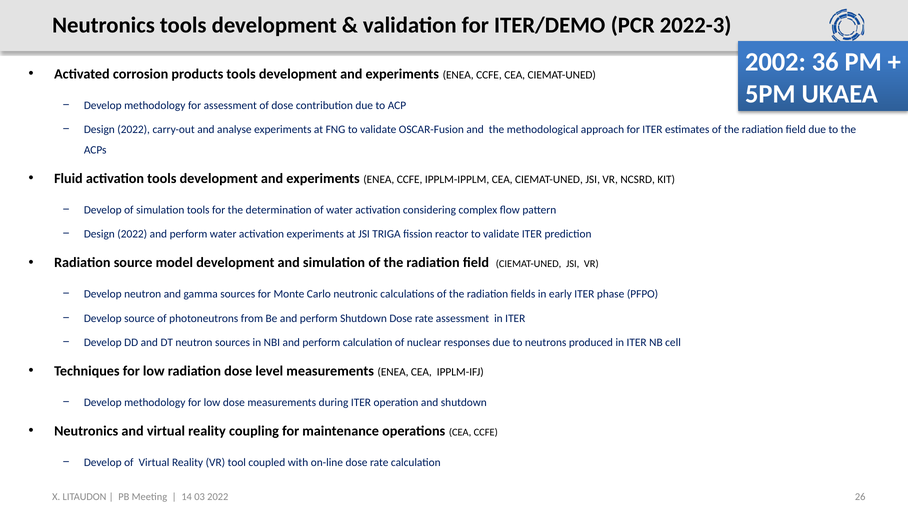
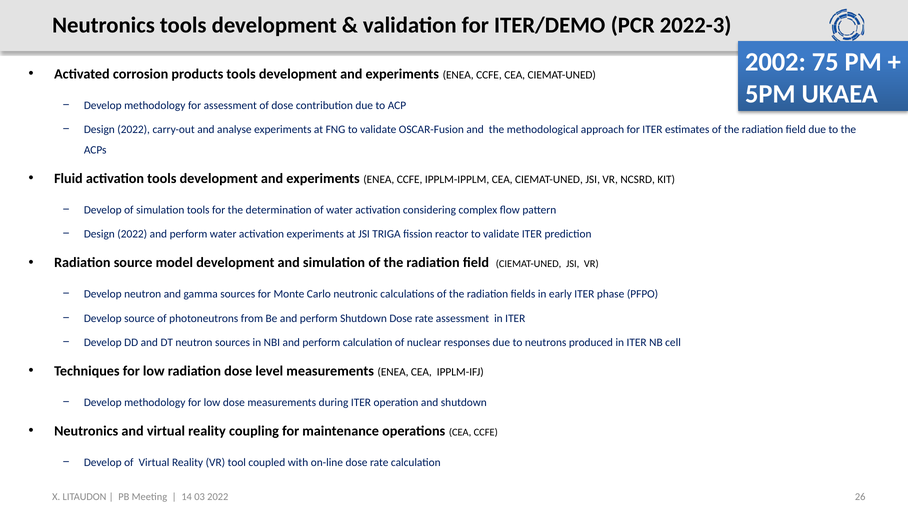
36: 36 -> 75 (825, 62)
